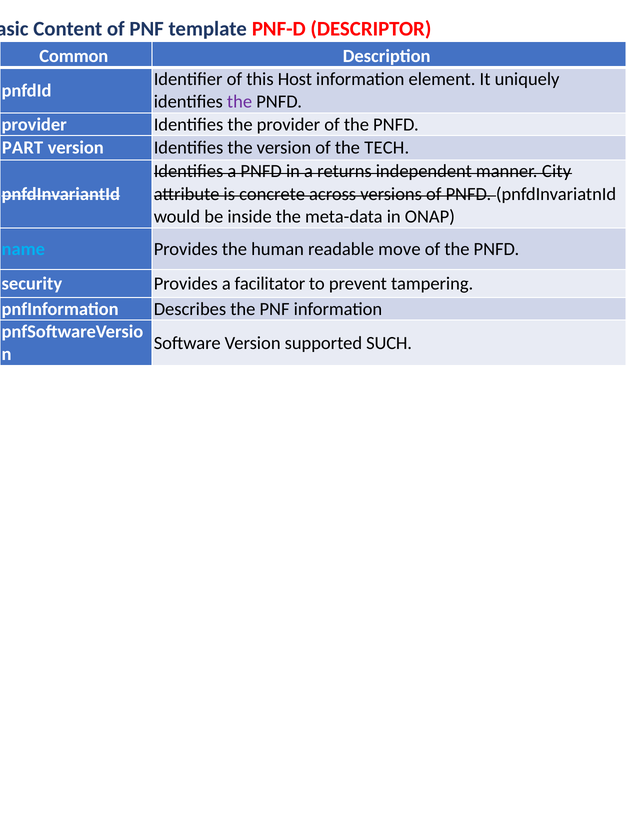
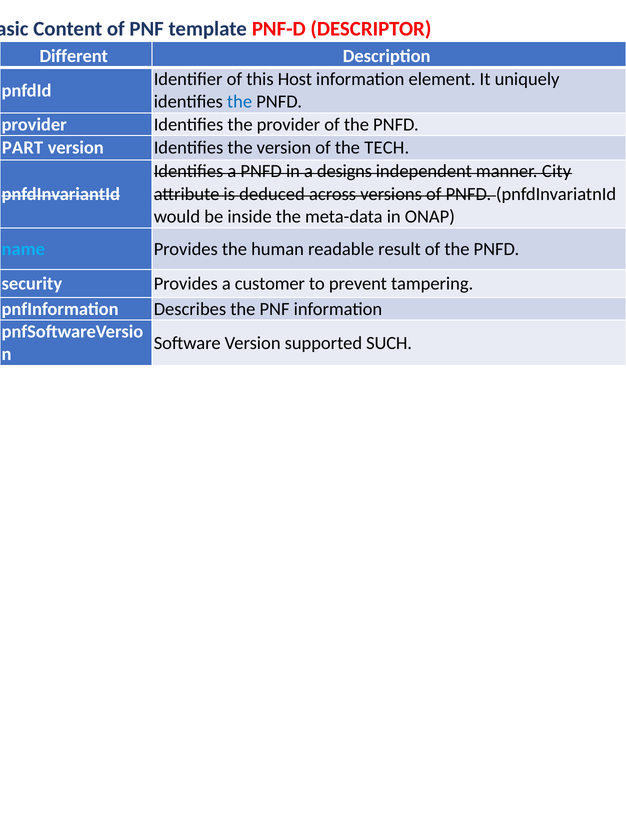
Common: Common -> Different (74, 56)
the colour: purple -> blue (240, 102)
returns: returns -> designs (344, 171)
concrete: concrete -> deduced (272, 194)
move: move -> result (399, 249)
facilitator: facilitator -> customer (270, 284)
